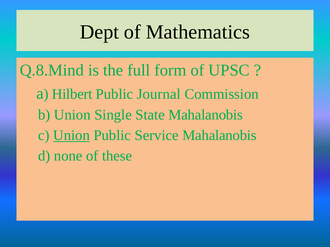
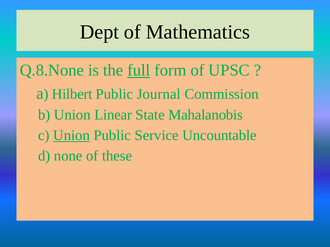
Q.8.Mind: Q.8.Mind -> Q.8.None (52, 70)
full underline: none -> present (139, 70)
Single: Single -> Linear (113, 115)
Service Mahalanobis: Mahalanobis -> Uncountable (219, 136)
